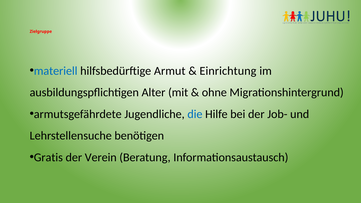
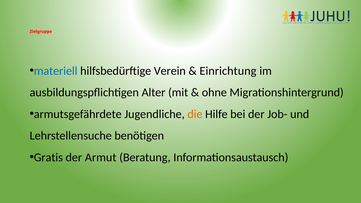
Armut: Armut -> Verein (170, 71)
die colour: blue -> orange (195, 114)
Verein: Verein -> Armut (101, 157)
